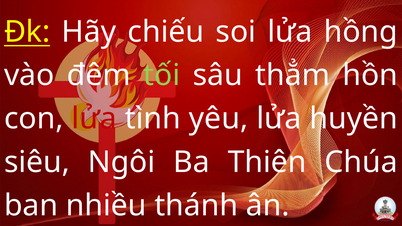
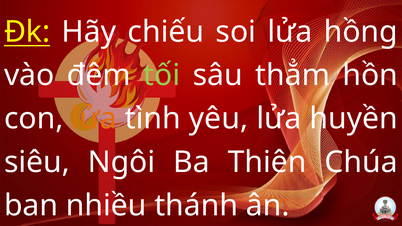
lửa colour: red -> orange (94, 119)
